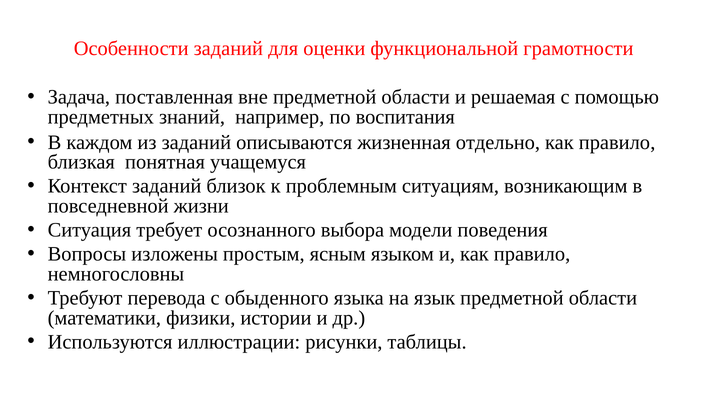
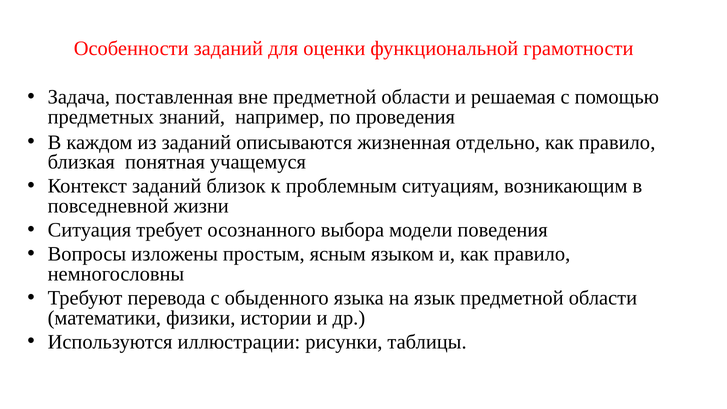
воспитания: воспитания -> проведения (405, 117)
